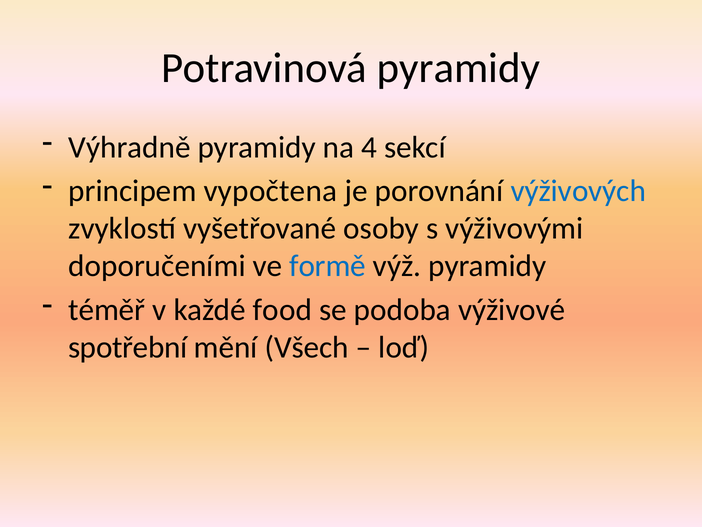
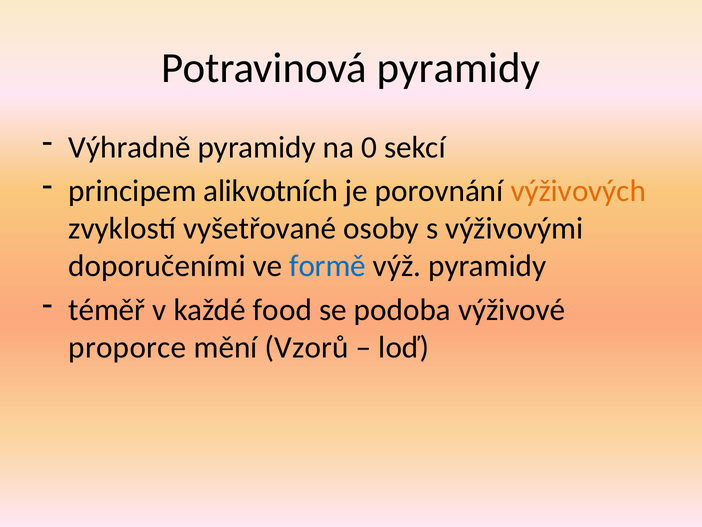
4: 4 -> 0 (369, 147)
vypočtena: vypočtena -> alikvotních (271, 191)
výživových colour: blue -> orange (578, 191)
spotřební: spotřební -> proporce (127, 347)
Všech: Všech -> Vzorů (307, 347)
